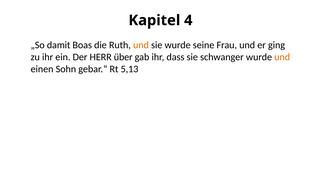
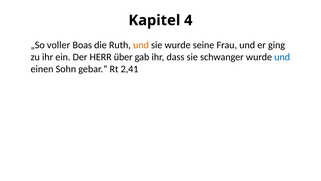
damit: damit -> voller (59, 45)
und colour: orange -> blue (282, 57)
5,13: 5,13 -> 2,41 (130, 69)
